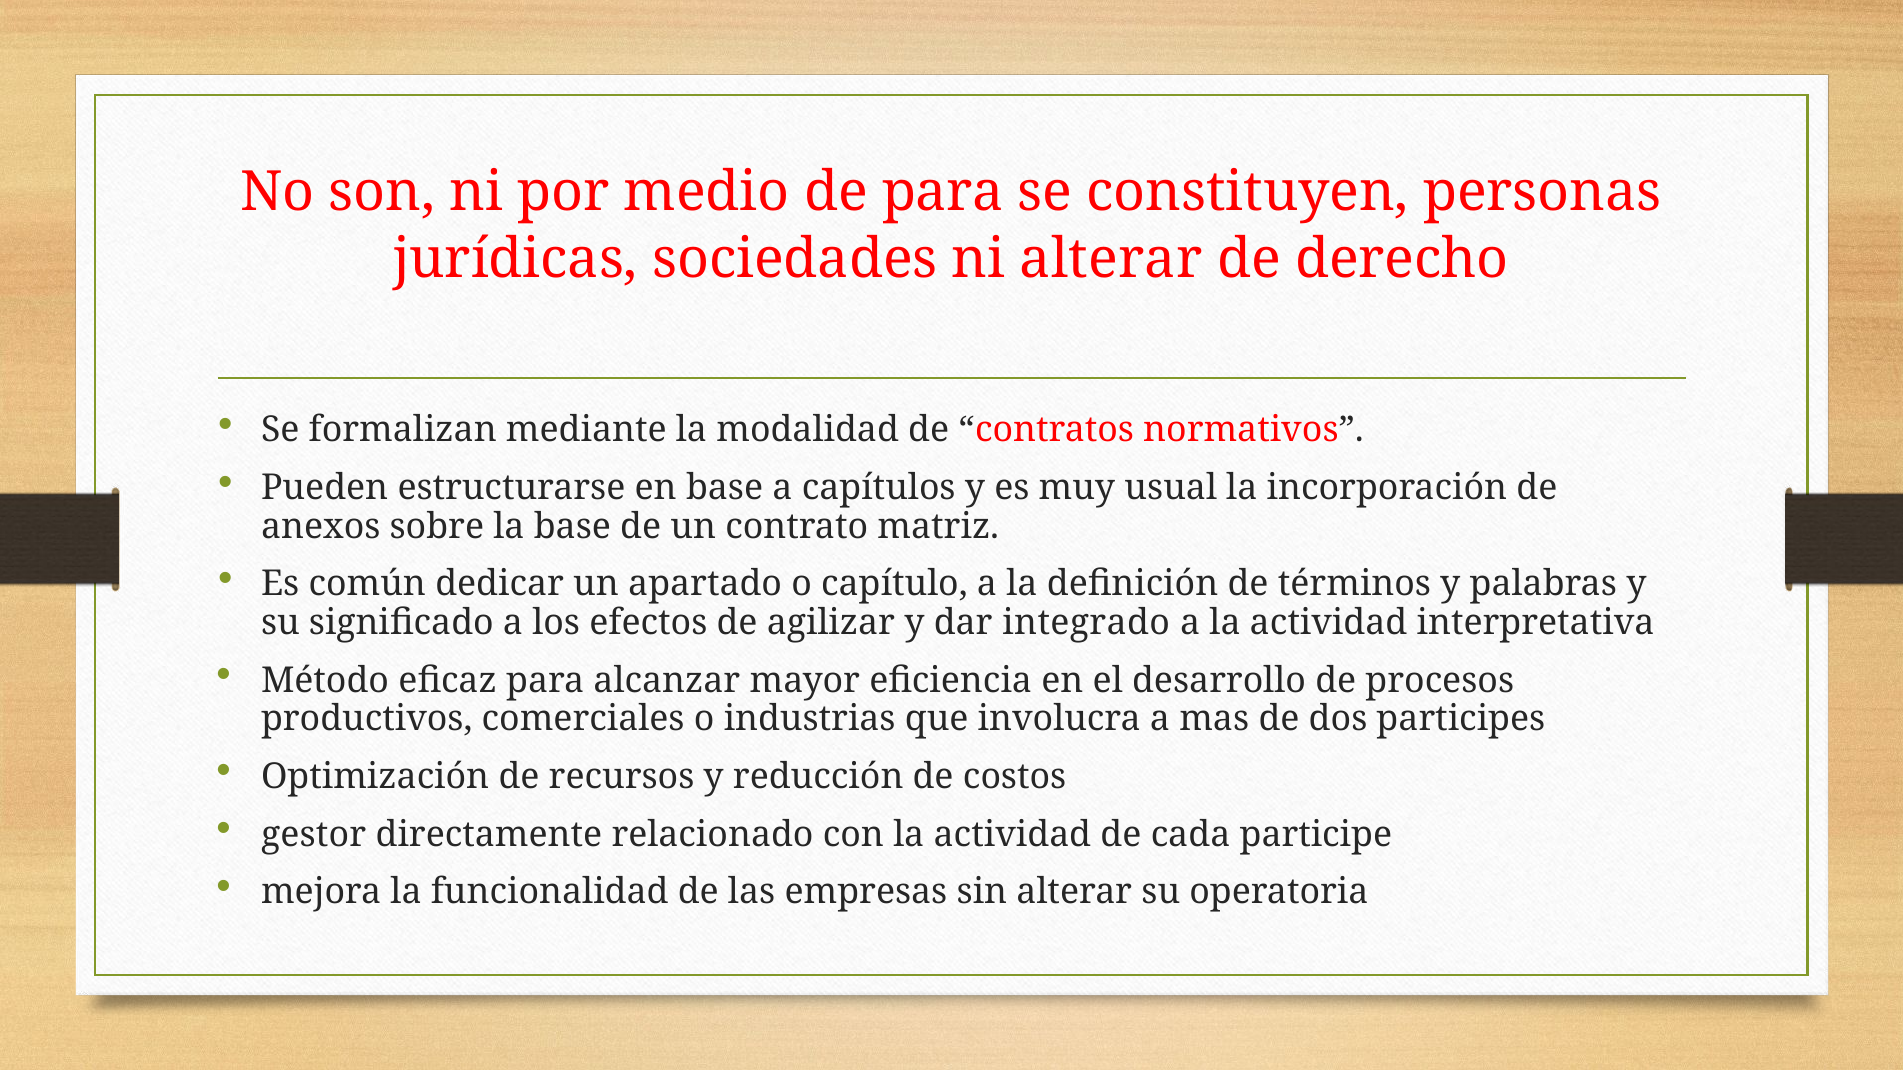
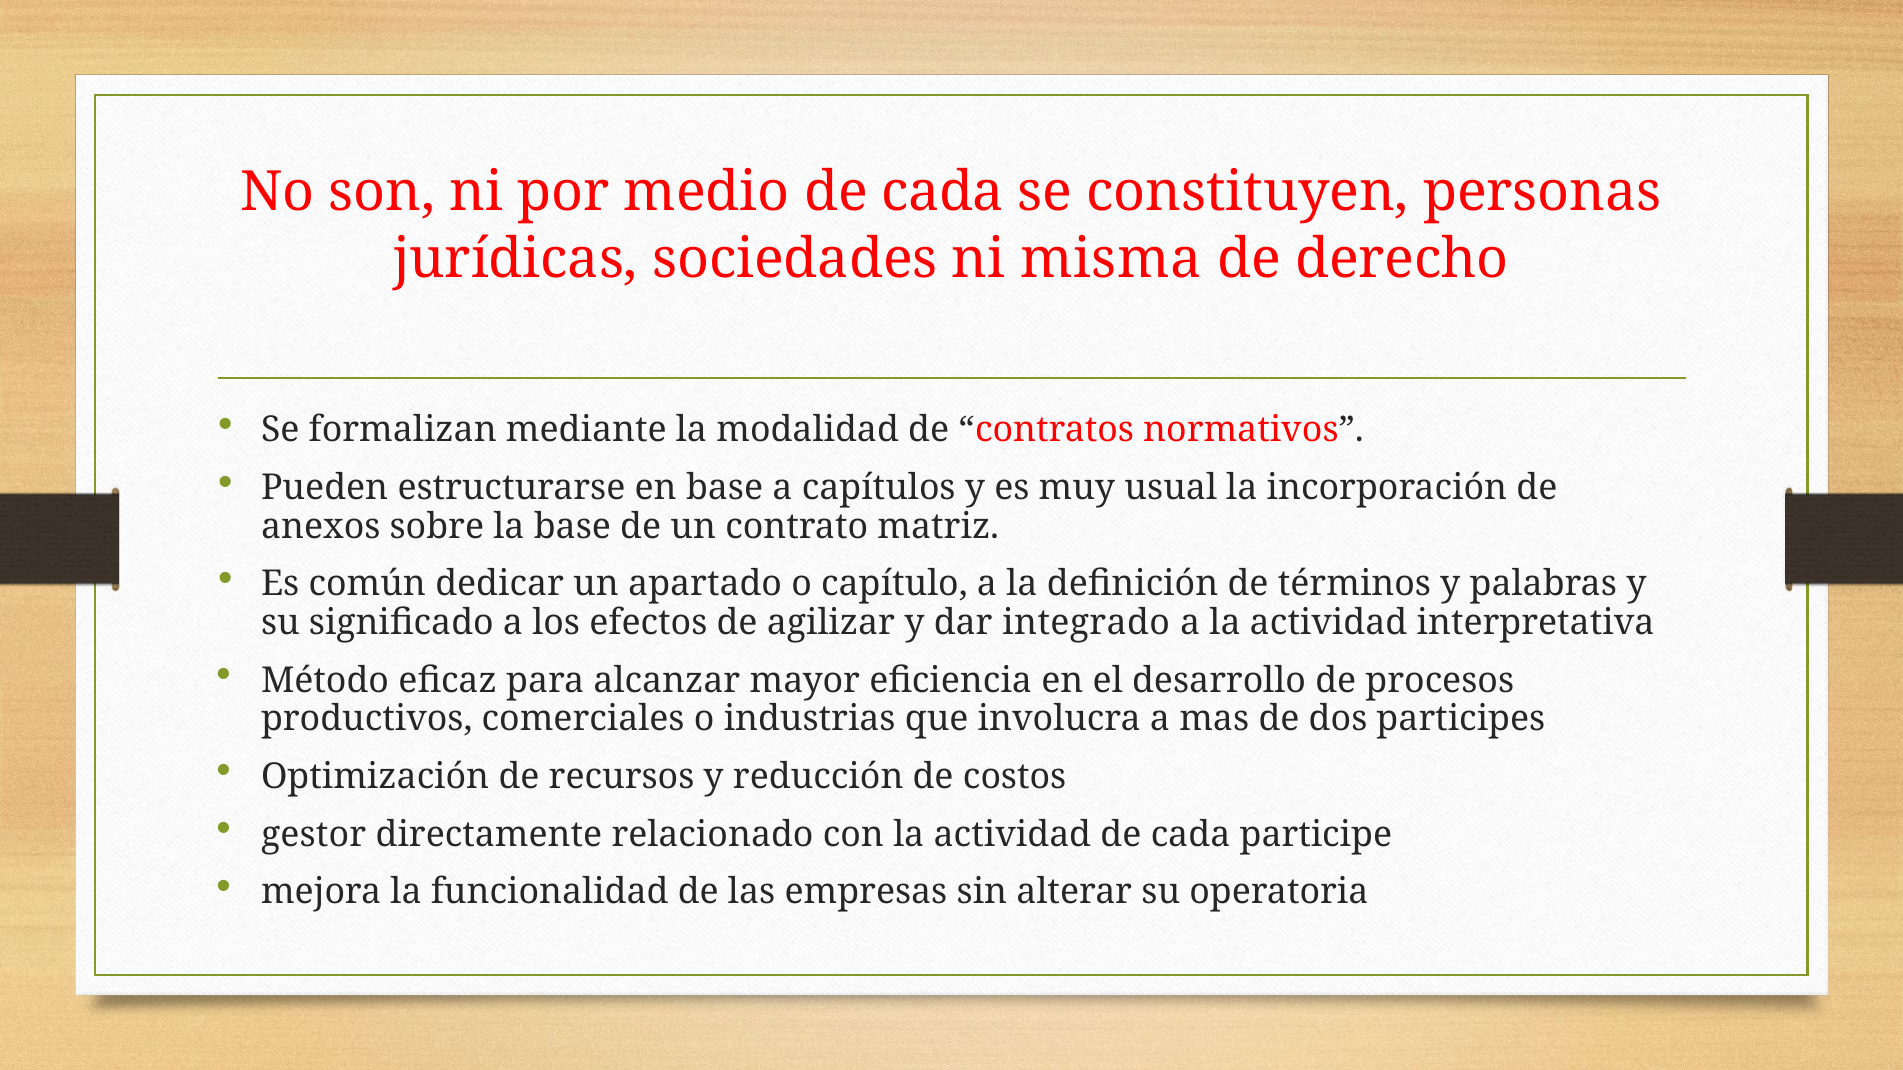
medio de para: para -> cada (943, 192)
ni alterar: alterar -> misma (1111, 259)
